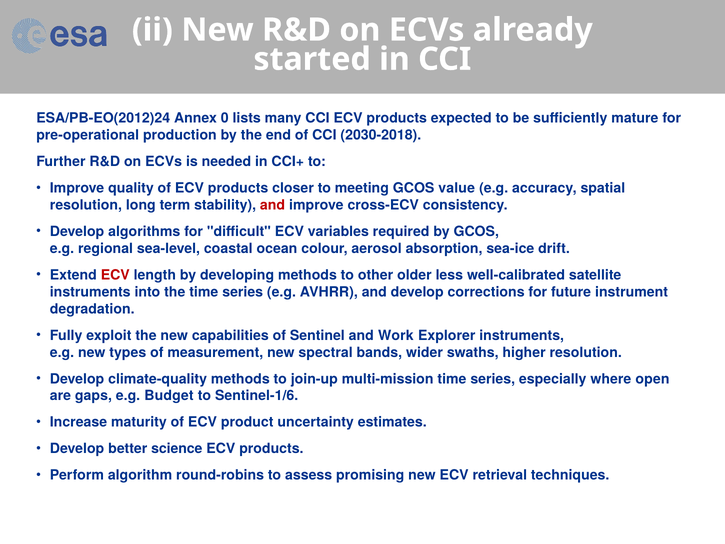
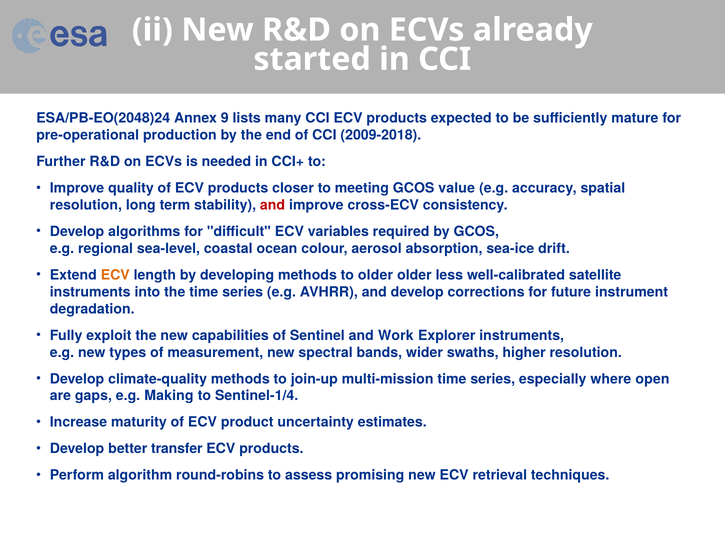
ESA/PB-EO(2012)24: ESA/PB-EO(2012)24 -> ESA/PB-EO(2048)24 (103, 118)
0: 0 -> 9 (225, 118)
2030-2018: 2030-2018 -> 2009-2018 (381, 135)
ECV colour: red -> orange (115, 275)
to other: other -> older (375, 275)
Budget: Budget -> Making (169, 396)
Sentinel-1/6: Sentinel-1/6 -> Sentinel-1/4 (257, 396)
science: science -> transfer (177, 449)
